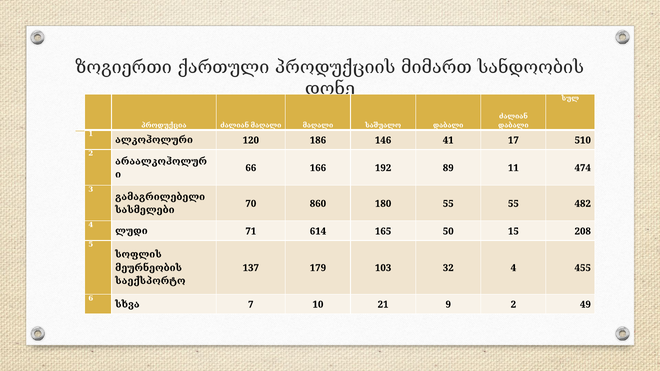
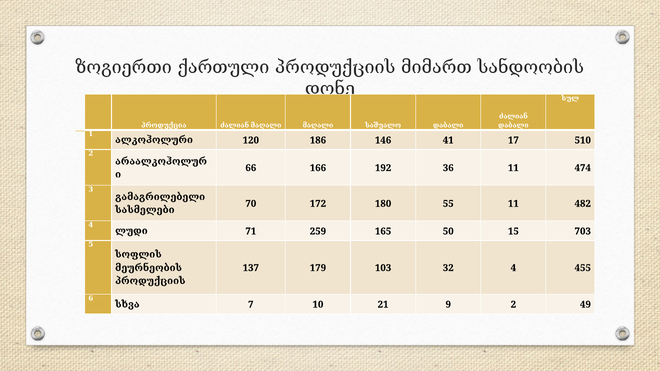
89: 89 -> 36 (448, 168)
860: 860 -> 172 (318, 204)
55 55: 55 -> 11 (513, 204)
614: 614 -> 259 (318, 231)
208: 208 -> 703 (583, 231)
საექსპორტო: საექსპორტო -> პროდუქციის (150, 281)
